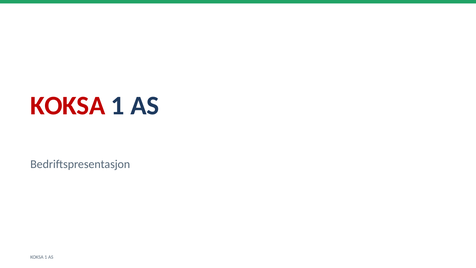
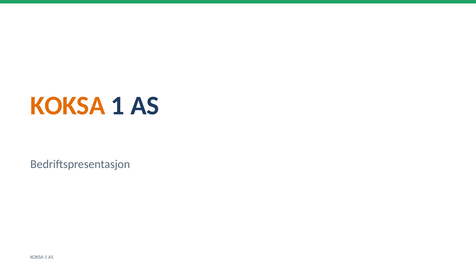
KOKSA colour: red -> orange (68, 106)
